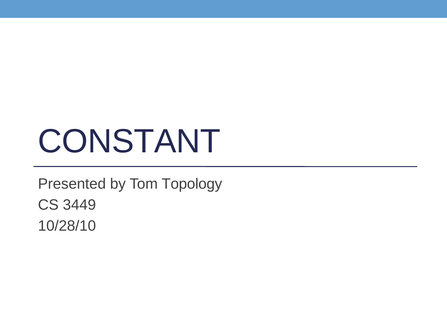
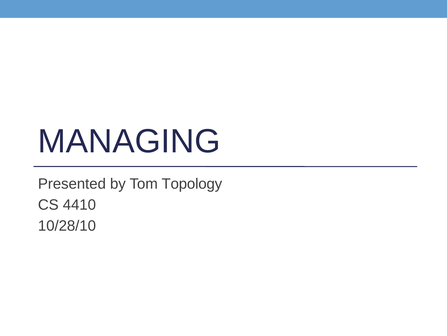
CONSTANT: CONSTANT -> MANAGING (129, 141)
3449: 3449 -> 4410 (79, 204)
